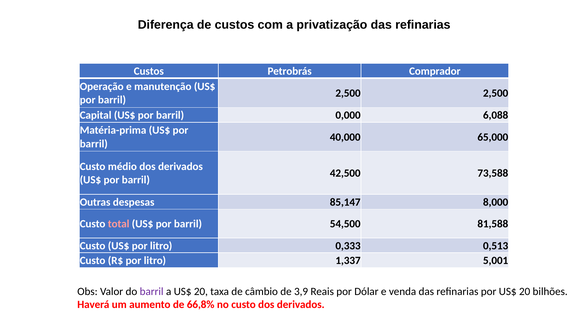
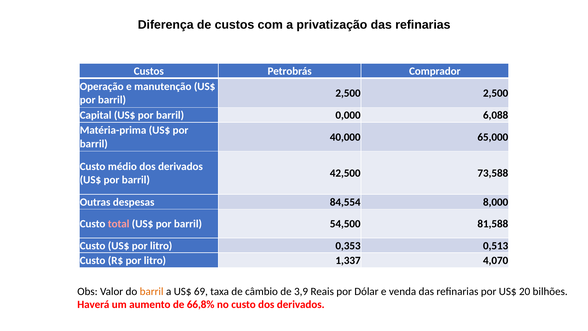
85,147: 85,147 -> 84,554 (345, 202)
0,333: 0,333 -> 0,353 (348, 246)
5,001: 5,001 -> 4,070 (496, 260)
barril colour: purple -> orange (152, 291)
a US$ 20: 20 -> 69 (201, 291)
